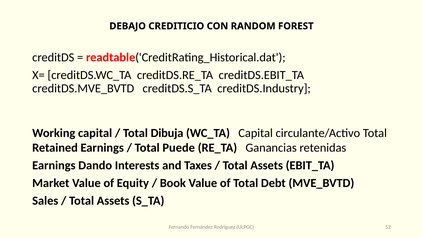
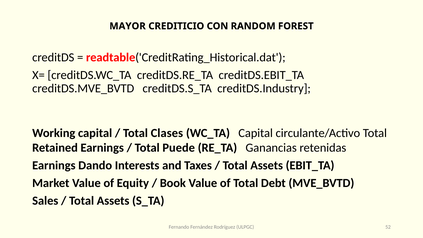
DEBAJO: DEBAJO -> MAYOR (128, 26)
Dibuja: Dibuja -> Clases (167, 133)
